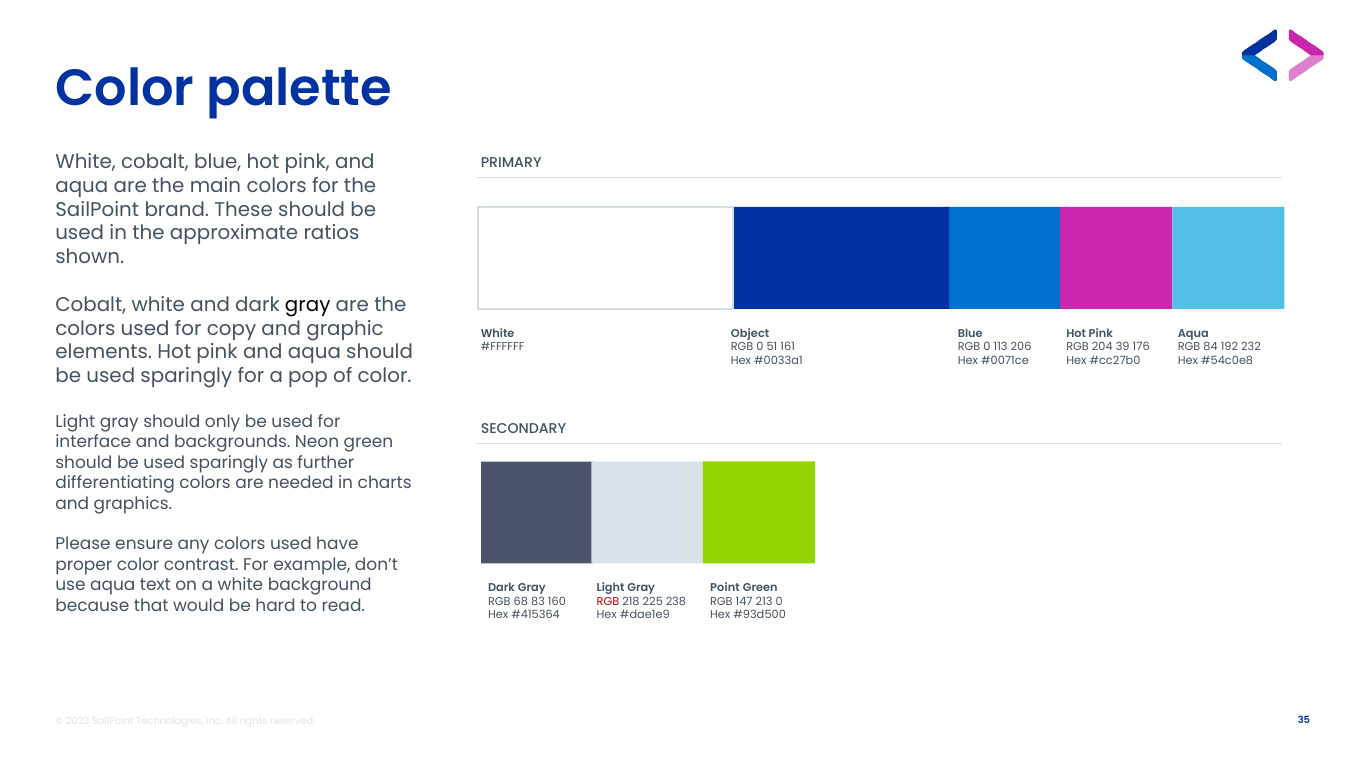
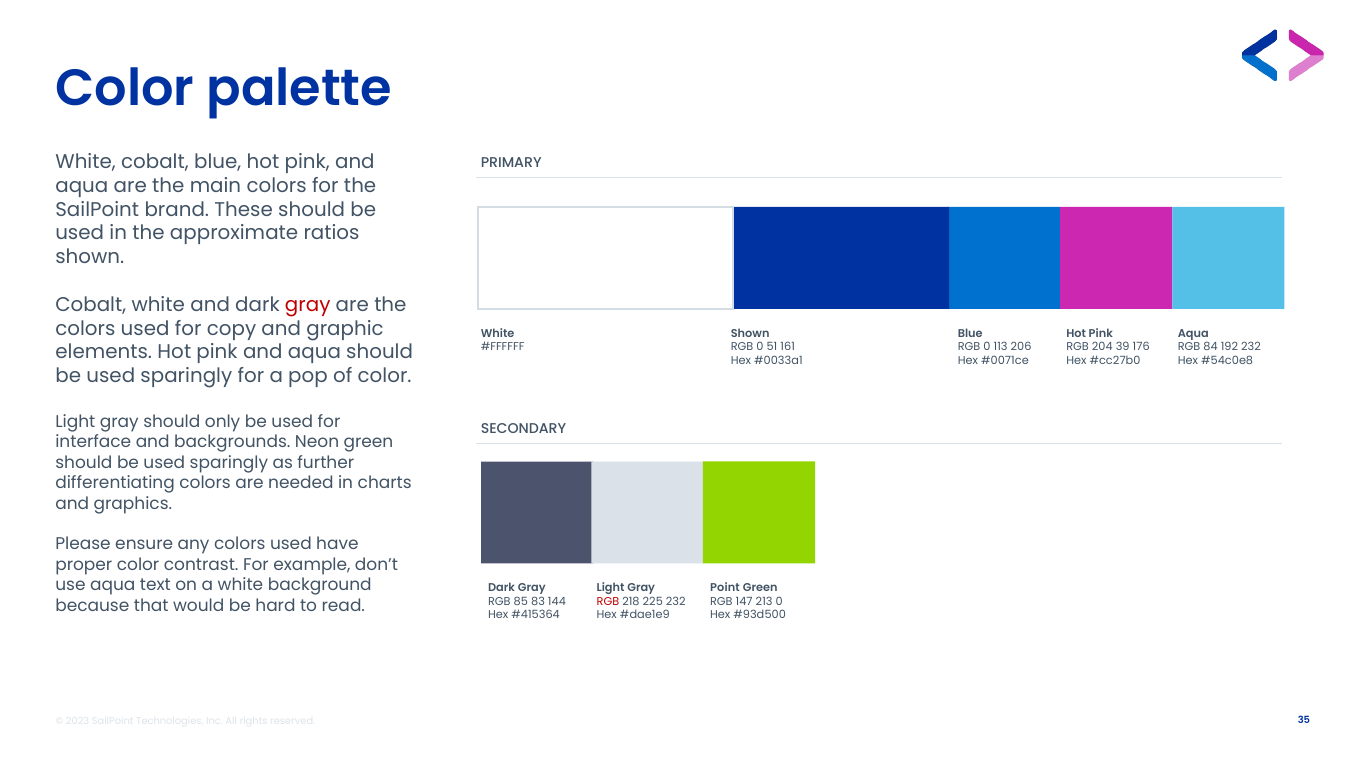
gray colour: black -> red (308, 305)
Object: Object -> Shown (750, 333)
68: 68 -> 85 (521, 601)
160: 160 -> 144 (557, 601)
225 238: 238 -> 232 (676, 601)
